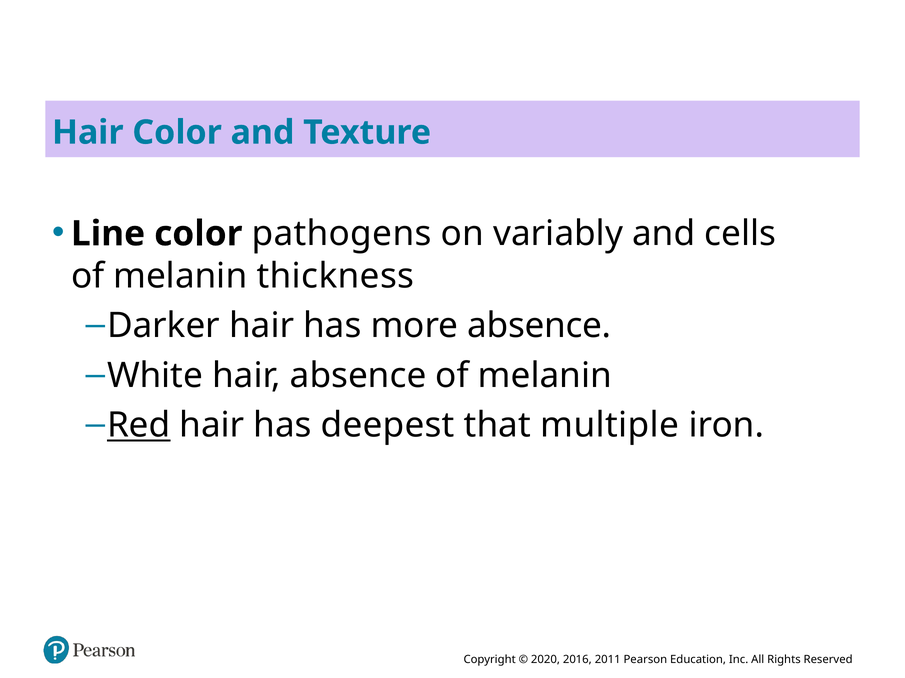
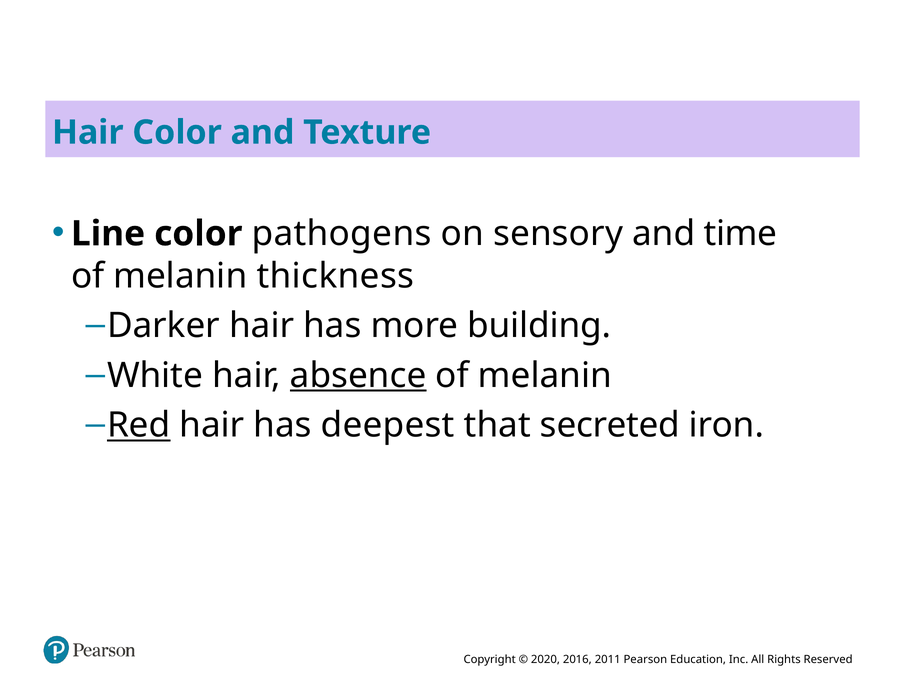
variably: variably -> sensory (558, 234)
cells: cells -> time (741, 234)
more absence: absence -> building (539, 326)
absence underline: none -> present (358, 376)
multiple: multiple -> secreted (610, 426)
